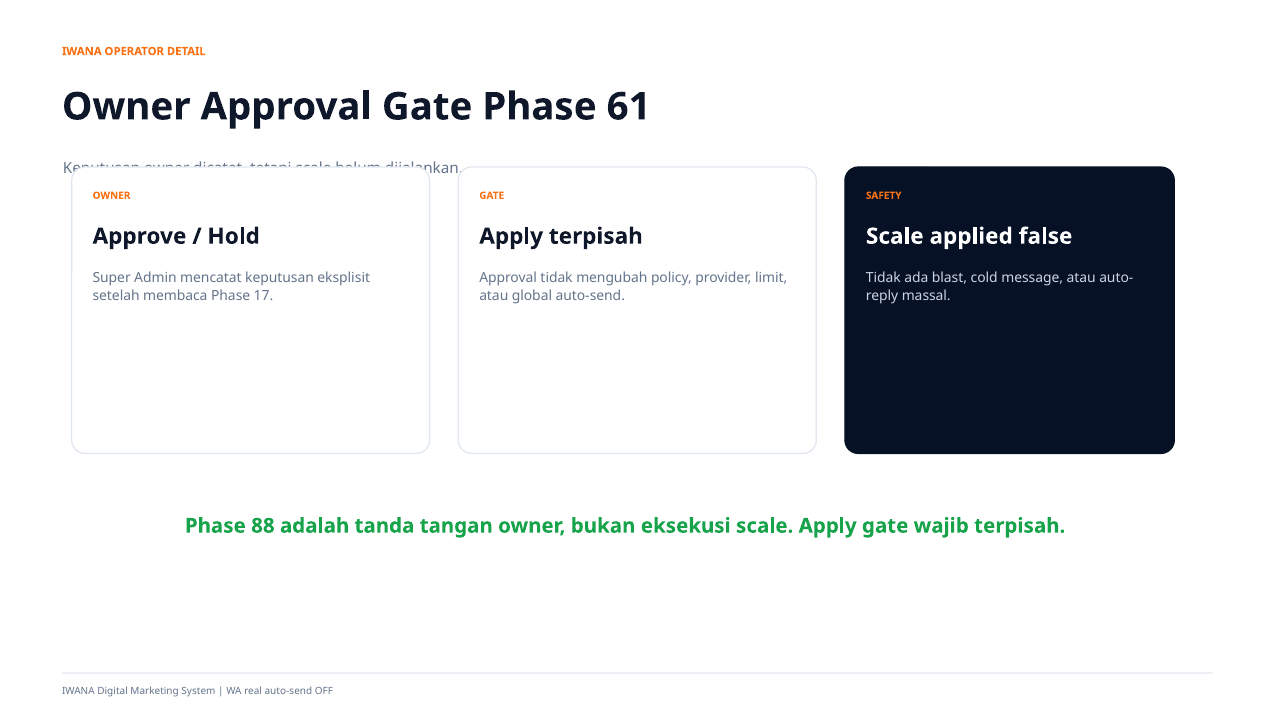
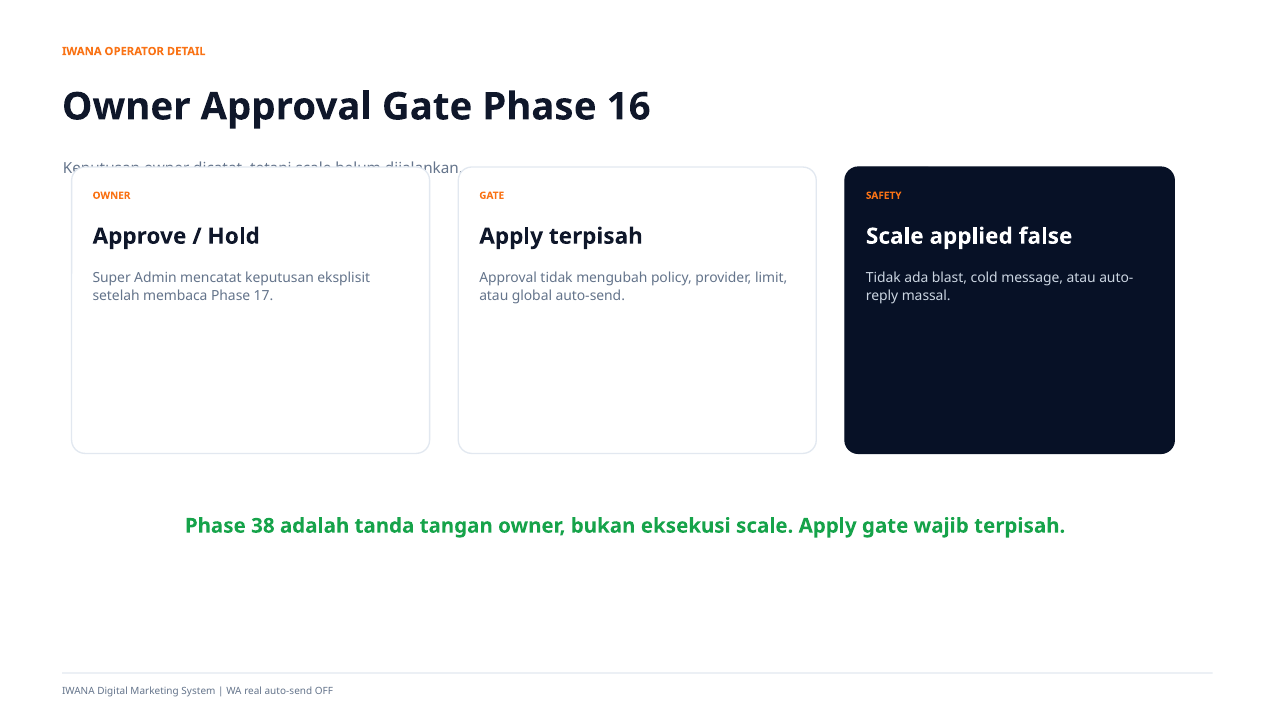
61: 61 -> 16 (629, 107)
88: 88 -> 38 (263, 526)
